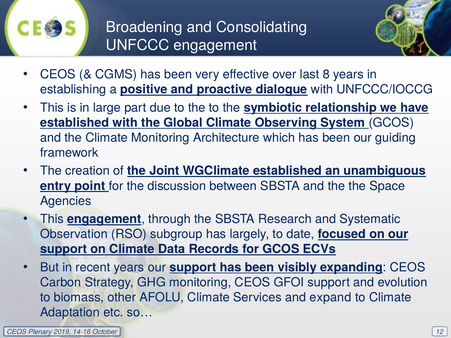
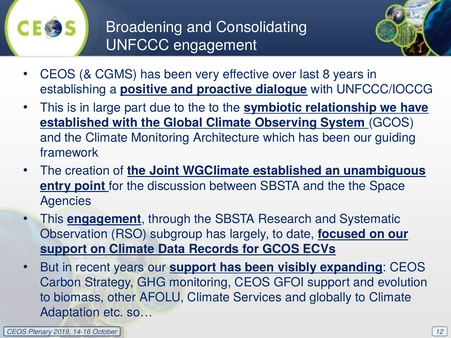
expand: expand -> globally (331, 298)
